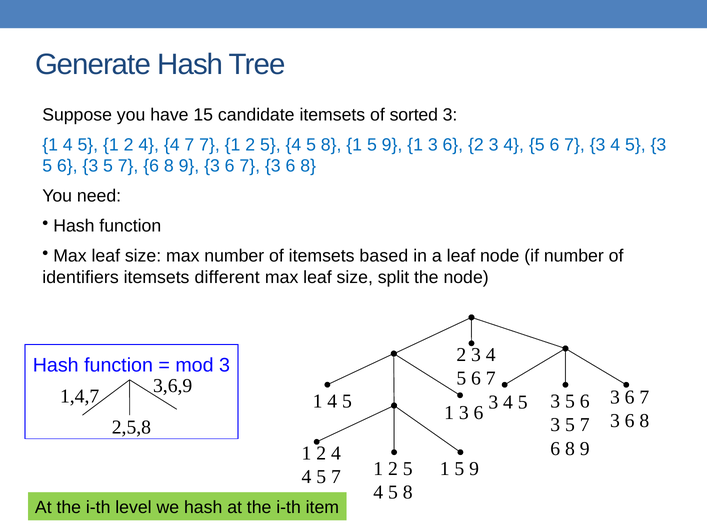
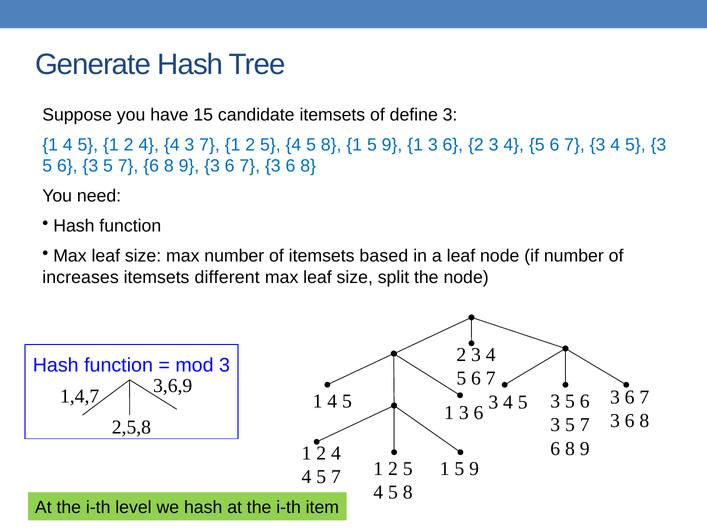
sorted: sorted -> define (414, 115)
4 7: 7 -> 3 (189, 145)
identifiers: identifiers -> increases (81, 277)
